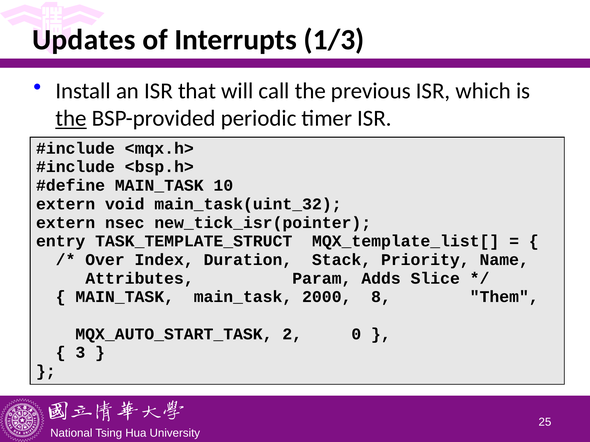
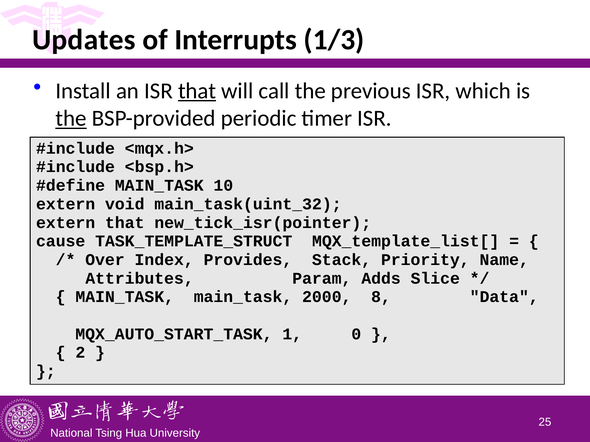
that underline: none -> present (197, 91)
extern nsec: nsec -> that (125, 223)
entry: entry -> cause (61, 241)
Duration: Duration -> Provides (248, 260)
Them: Them -> Data (504, 297)
2: 2 -> 1 (292, 334)
3: 3 -> 2 (80, 353)
